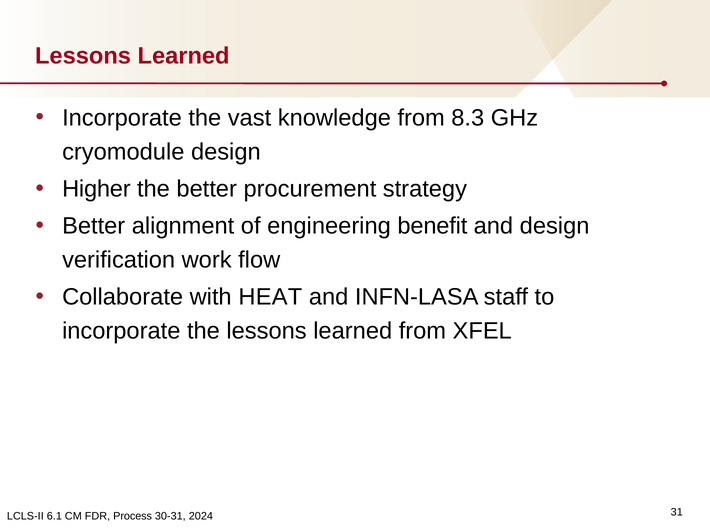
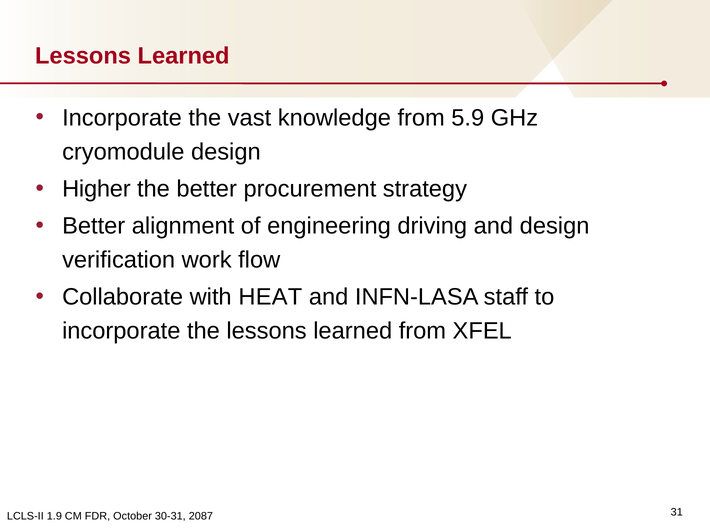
8.3: 8.3 -> 5.9 (468, 118)
benefit: benefit -> driving (432, 226)
6.1: 6.1 -> 1.9 (54, 517)
Process: Process -> October (133, 517)
2024: 2024 -> 2087 (201, 517)
